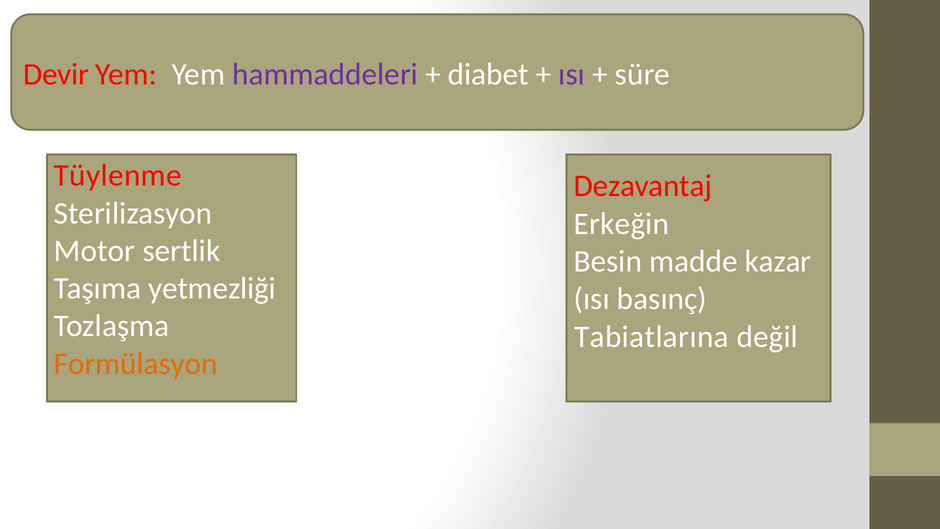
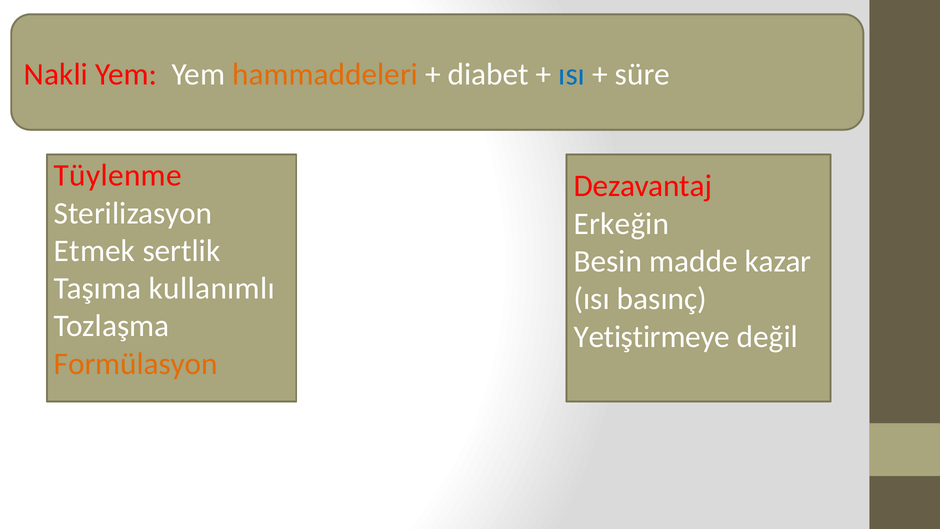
Devir: Devir -> Nakli (56, 74)
hammaddeleri colour: purple -> orange (325, 74)
ısı colour: purple -> blue (572, 74)
Motor: Motor -> Etmek (95, 251)
yetmezliği: yetmezliği -> kullanımlı (212, 288)
Tabiatlarına: Tabiatlarına -> Yetiştirmeye (652, 336)
